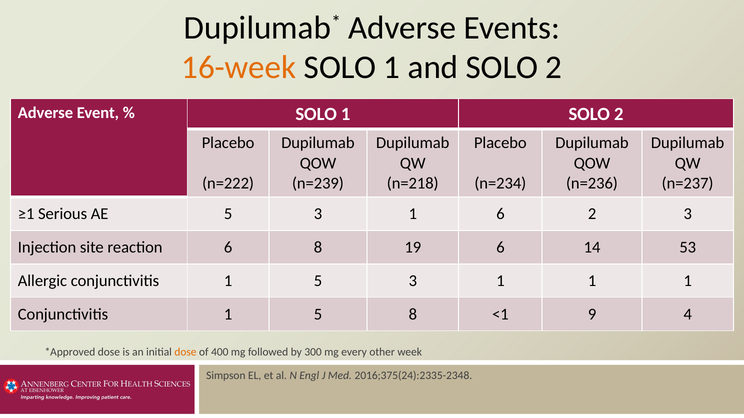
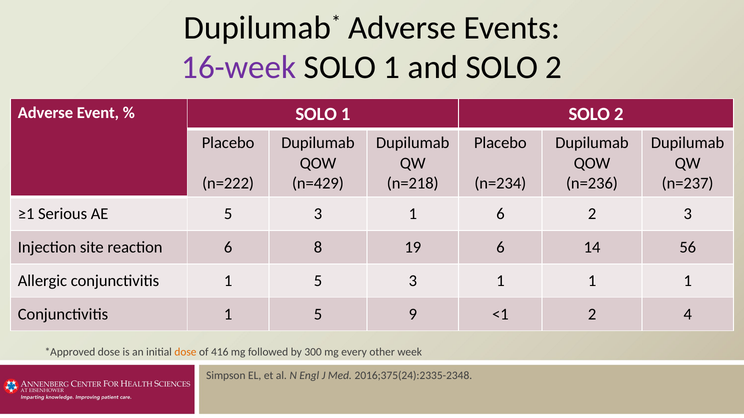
16-week colour: orange -> purple (239, 68)
n=239: n=239 -> n=429 (318, 184)
53: 53 -> 56 (688, 248)
5 8: 8 -> 9 (413, 315)
<1 9: 9 -> 2 (592, 315)
400: 400 -> 416 (220, 352)
